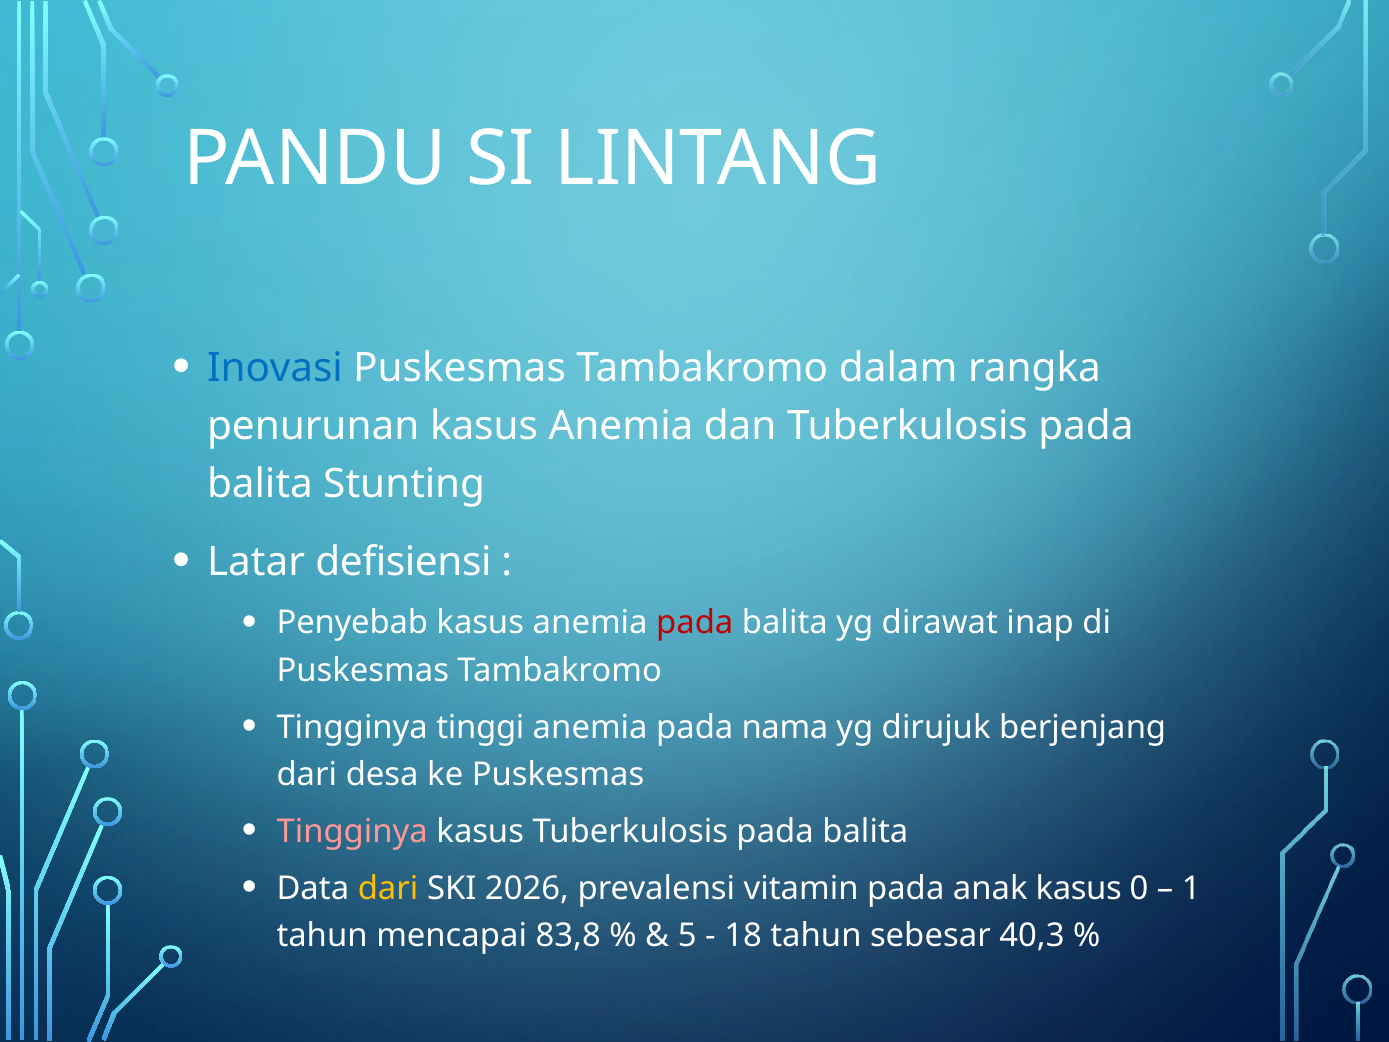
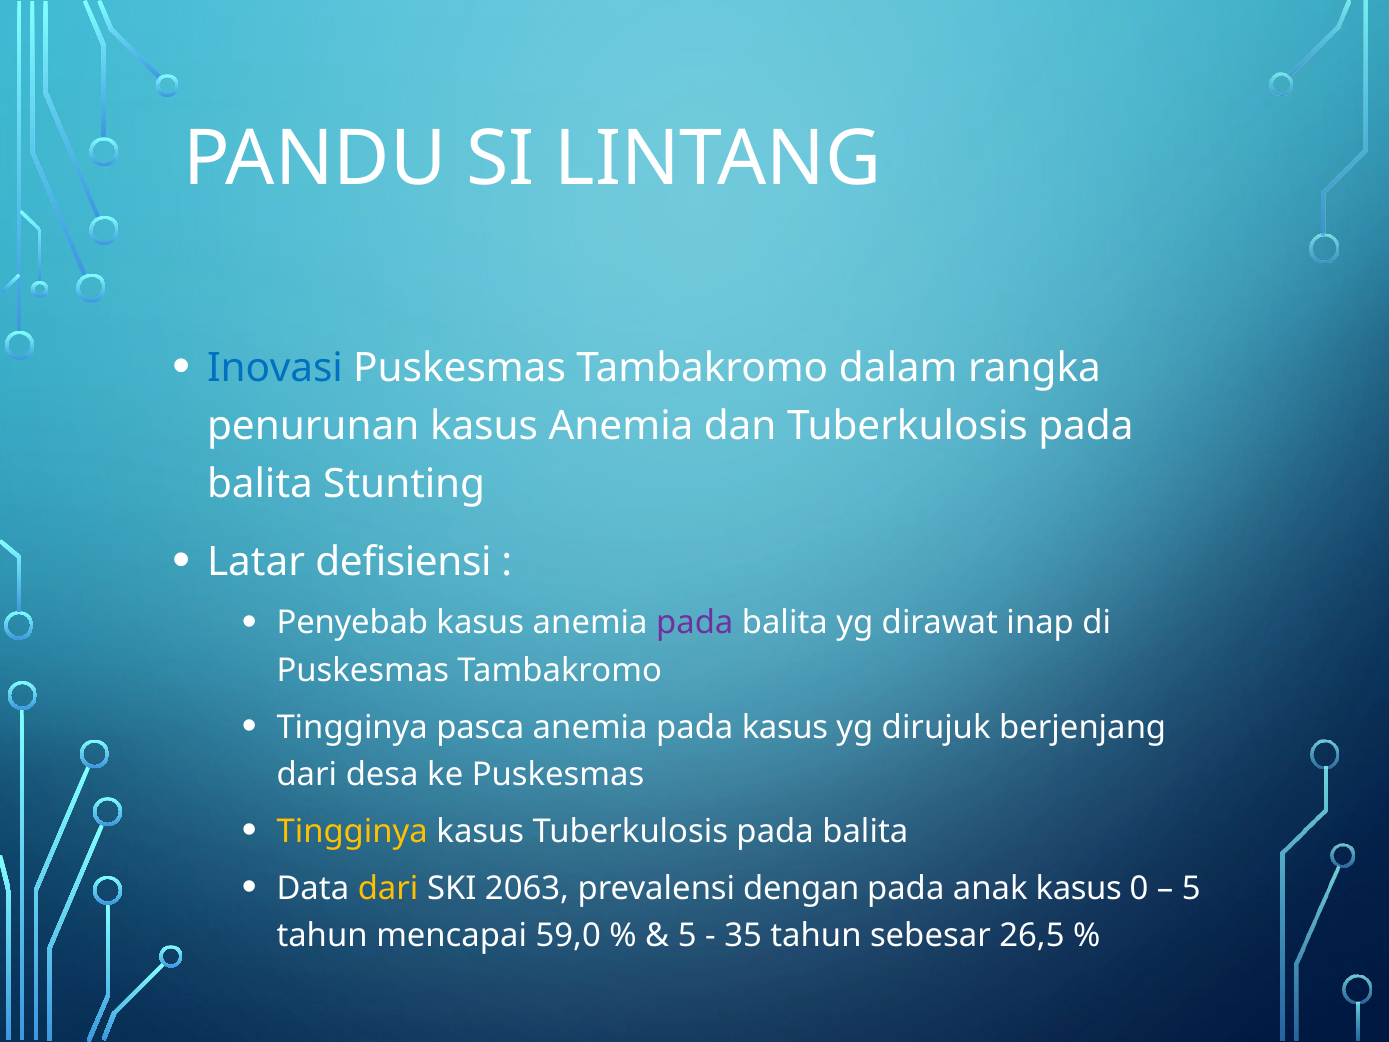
pada colour: red -> purple (695, 623)
tinggi: tinggi -> pasca (480, 727)
pada nama: nama -> kasus (785, 727)
Tingginya colour: pink -> yellow (352, 831)
2026: 2026 -> 2063 (527, 888)
vitamin: vitamin -> dengan (801, 888)
1: 1 -> 5 (1191, 888)
83,8: 83,8 -> 59,0 (568, 935)
18: 18 -> 35 (743, 935)
40,3: 40,3 -> 26,5 (1032, 935)
